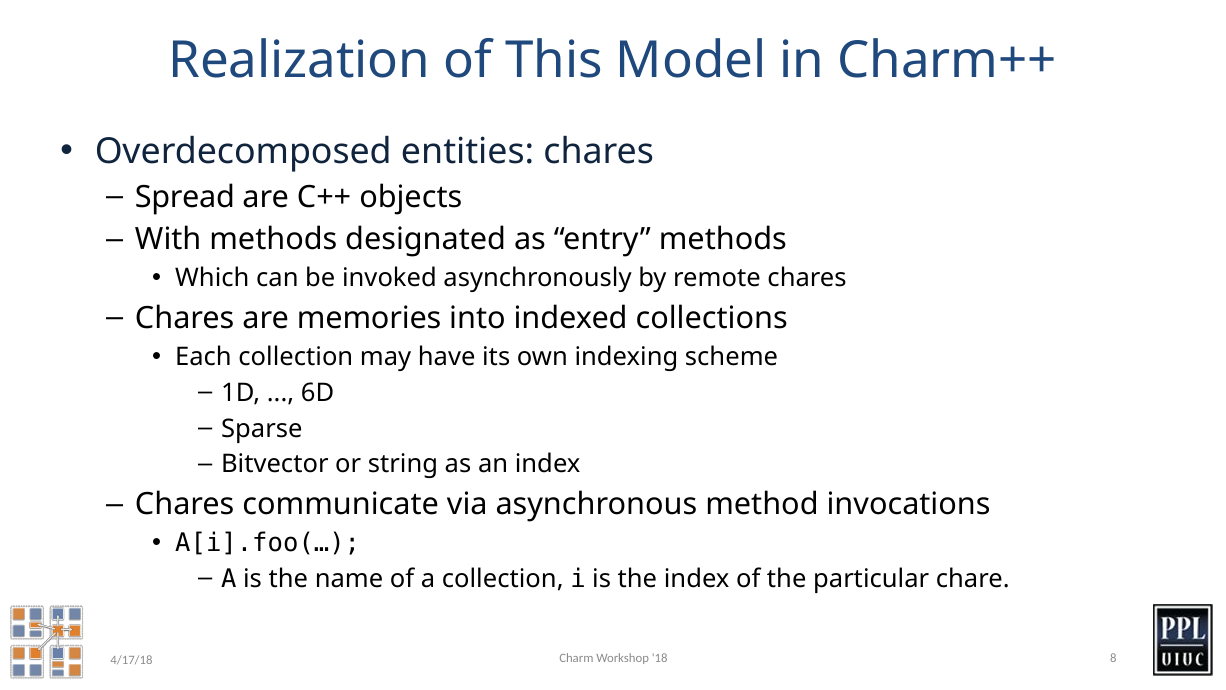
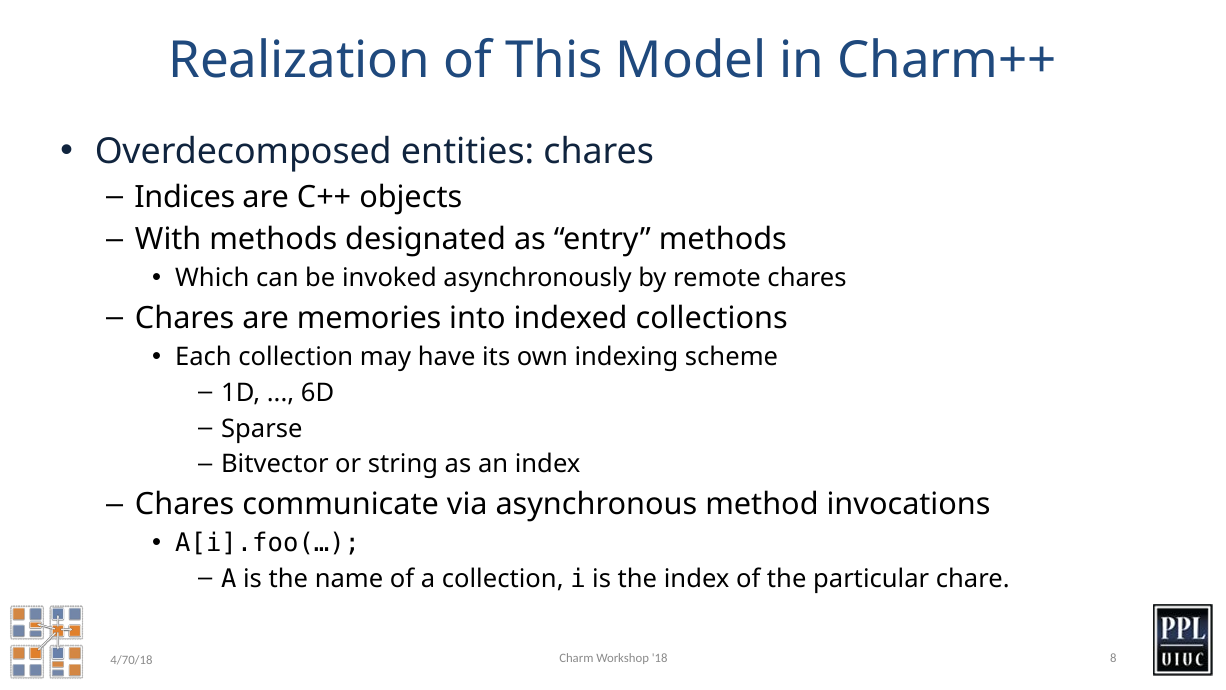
Spread: Spread -> Indices (185, 197)
4/17/18: 4/17/18 -> 4/70/18 (132, 660)
